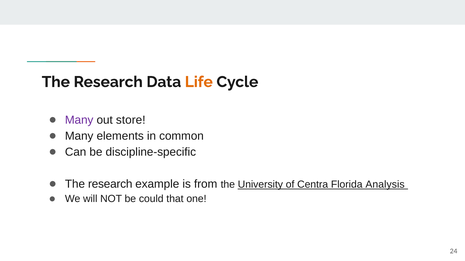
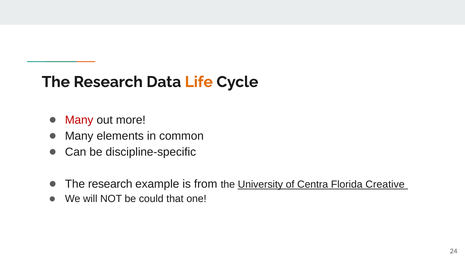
Many colour: purple -> red (79, 120)
store: store -> more (131, 120)
Analysis: Analysis -> Creative (385, 185)
